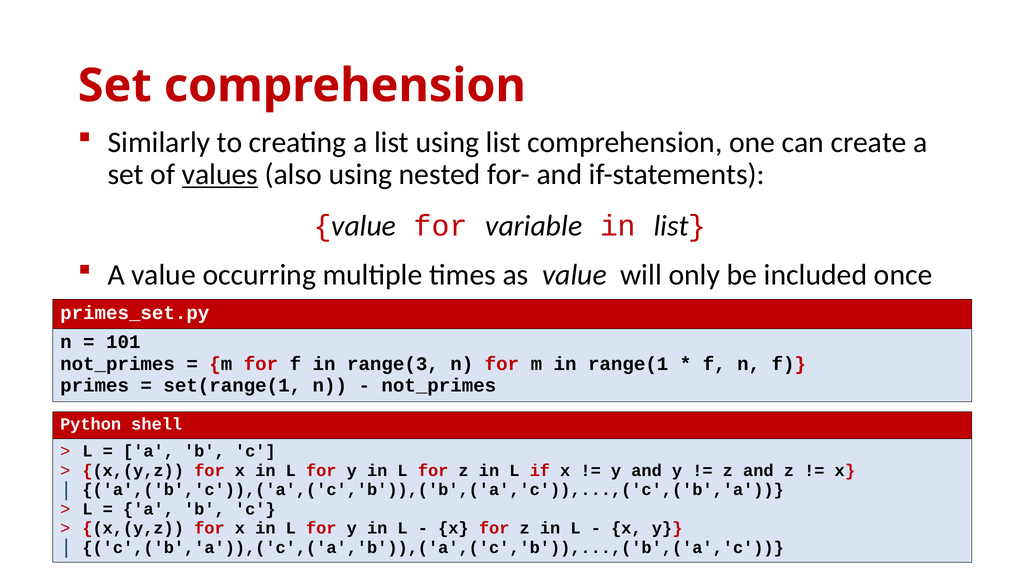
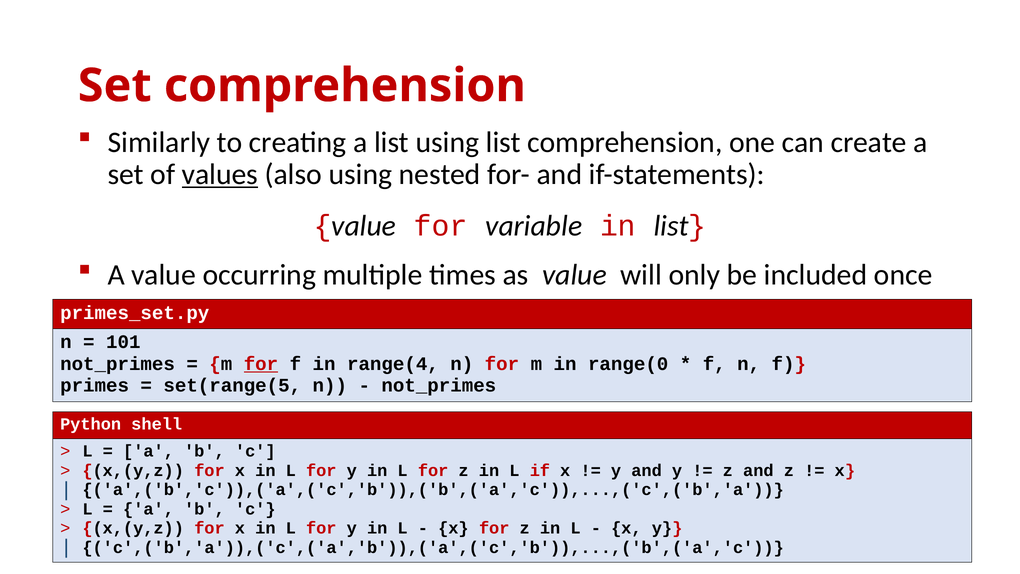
for underline: none -> present (261, 364)
range(3: range(3 -> range(4 (393, 364)
range(1: range(1 -> range(0 (628, 364)
set(range(1: set(range(1 -> set(range(5 (232, 385)
